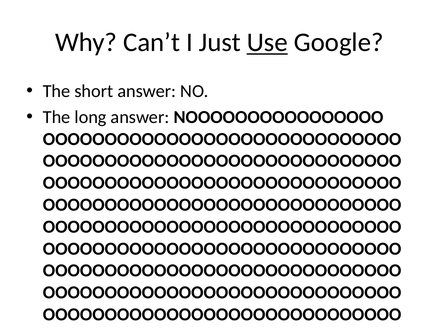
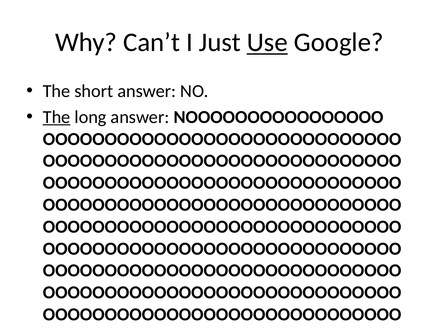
The underline: none -> present (57, 117)
